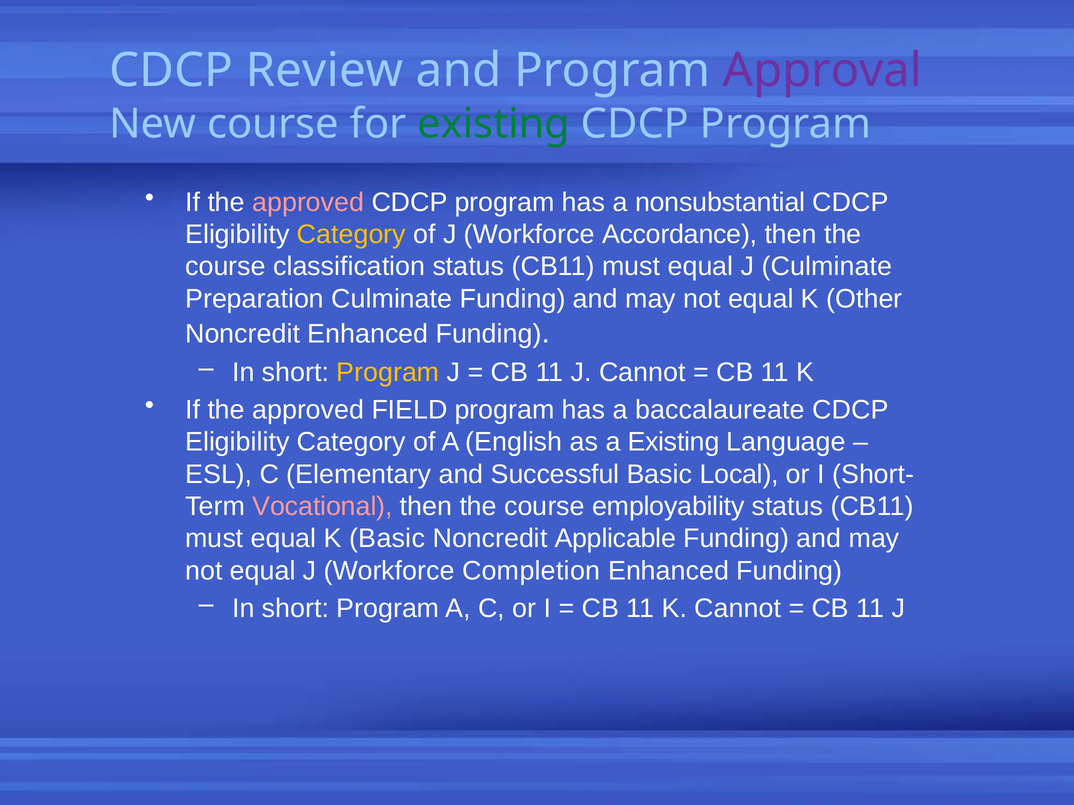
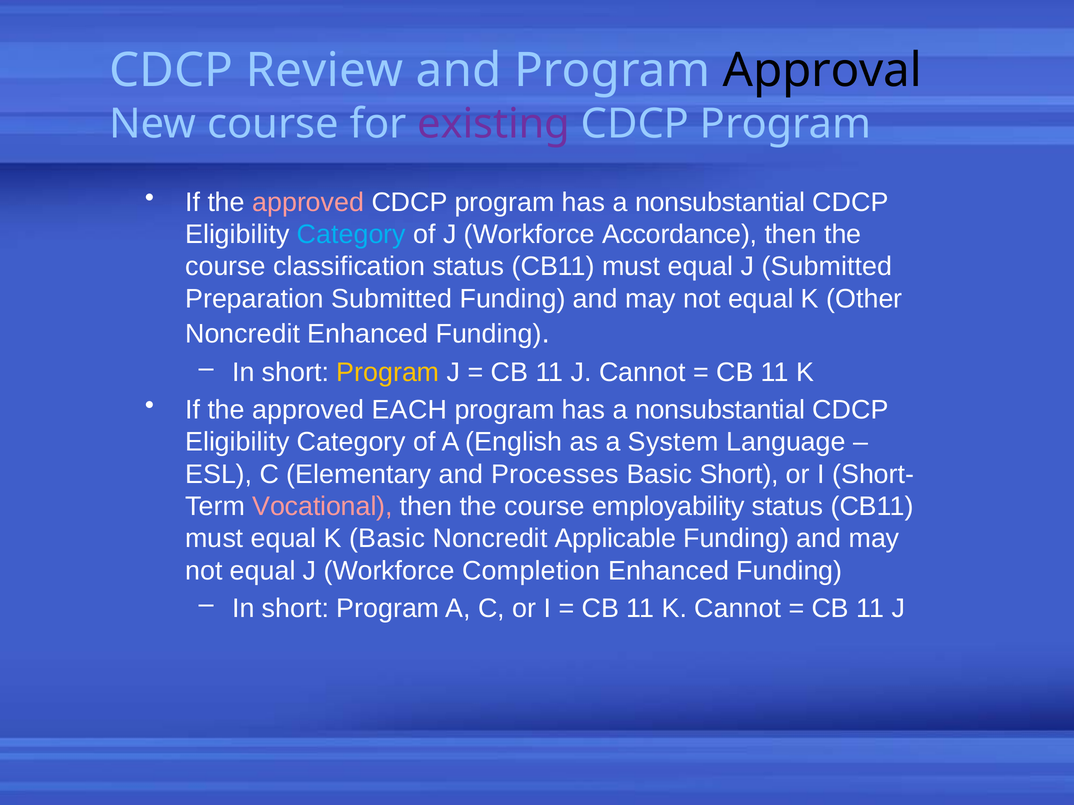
Approval colour: purple -> black (822, 71)
existing colour: green -> purple (494, 124)
Category colour: yellow -> light blue (351, 235)
J Culminate: Culminate -> Submitted (827, 267)
Preparation Culminate: Culminate -> Submitted (392, 299)
FIELD: FIELD -> EACH (409, 410)
baccalaureate: baccalaureate -> nonsubstantial (720, 410)
a Existing: Existing -> System (673, 442)
Successful: Successful -> Processes (555, 474)
Basic Local: Local -> Short (739, 474)
